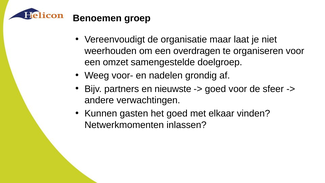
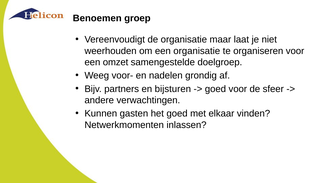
een overdragen: overdragen -> organisatie (197, 51)
nieuwste: nieuwste -> bijsturen (173, 89)
